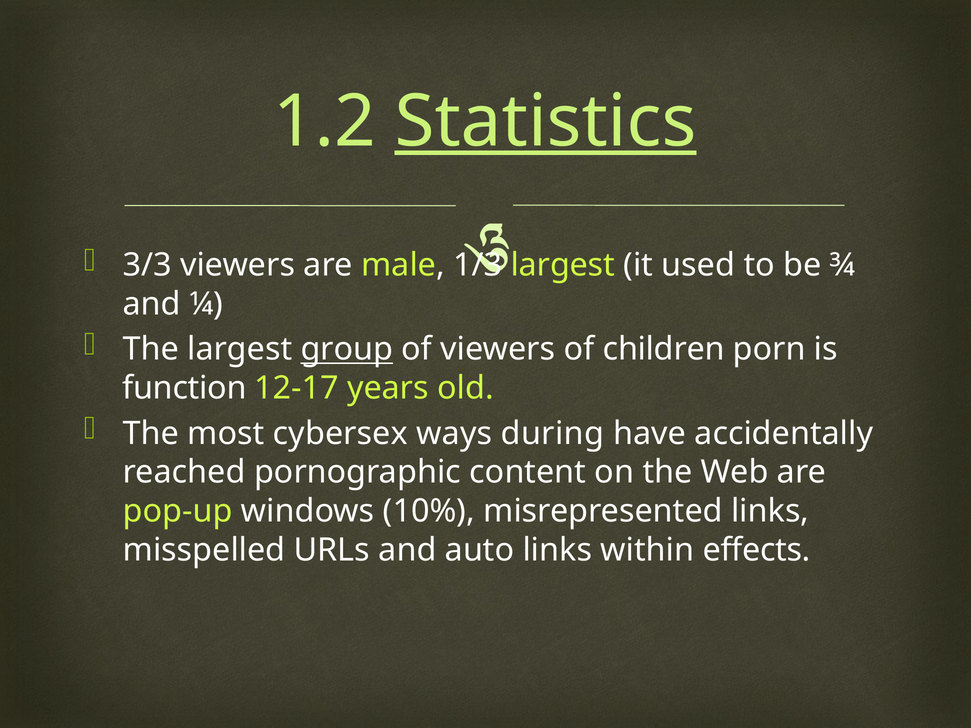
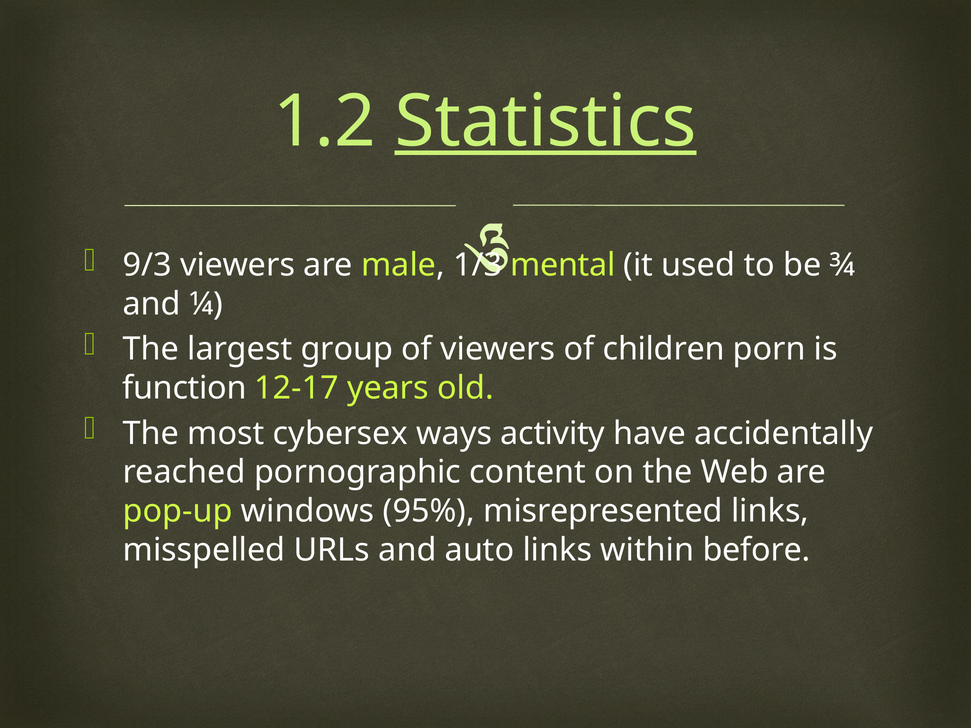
3/3: 3/3 -> 9/3 (147, 265)
largest: largest -> mental (563, 265)
group underline: present -> none (347, 349)
during: during -> activity (553, 434)
10%: 10% -> 95% (429, 511)
effects: effects -> before (757, 550)
